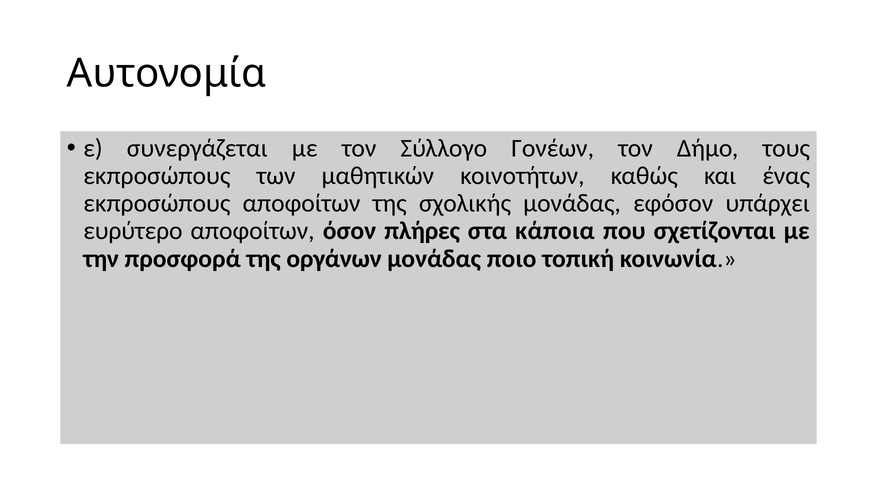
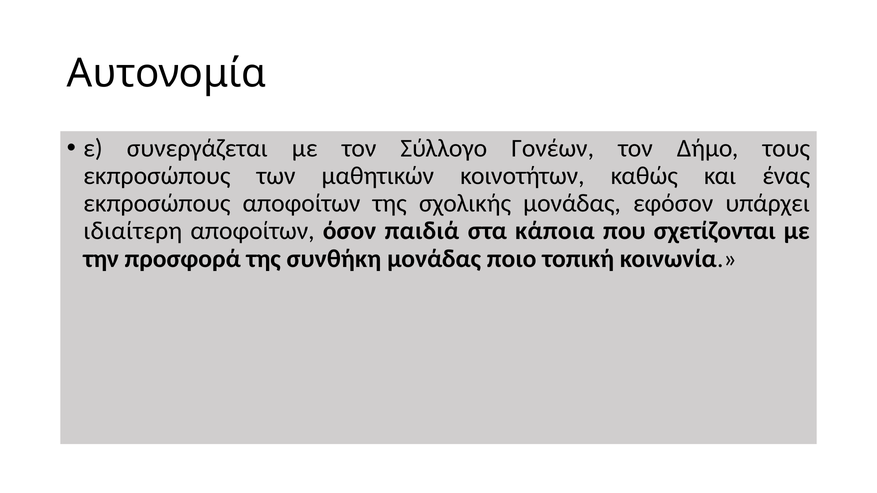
ευρύτερο: ευρύτερο -> ιδιαίτερη (133, 231)
πλήρες: πλήρες -> παιδιά (422, 231)
οργάνων: οργάνων -> συνθήκη (334, 259)
